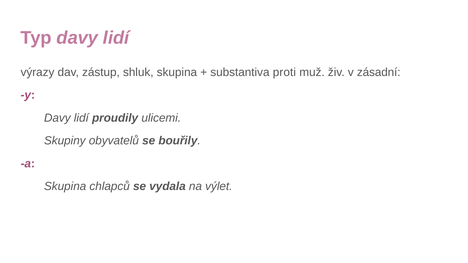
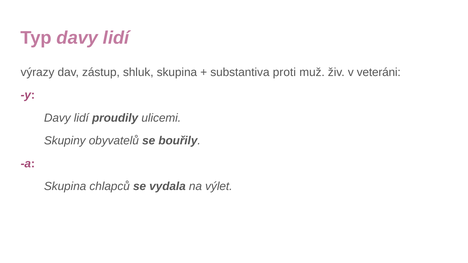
zásadní: zásadní -> veteráni (379, 72)
